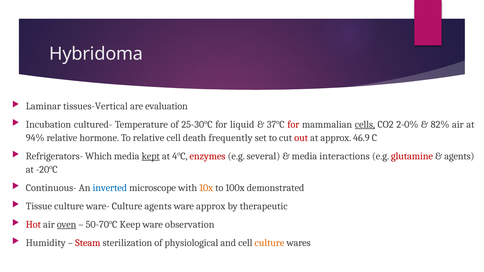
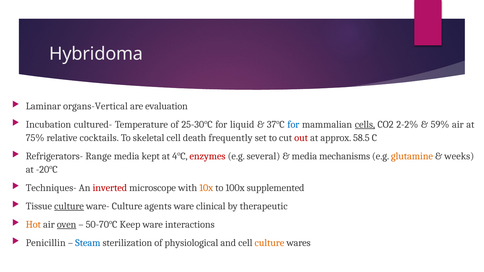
tissues-Vertical: tissues-Vertical -> organs-Vertical (95, 106)
for colour: red -> blue (293, 125)
2-0%: 2-0% -> 2-2% (407, 125)
82%: 82% -> 59% (440, 125)
94%: 94% -> 75% (35, 138)
hormone: hormone -> cocktails (99, 138)
To relative: relative -> skeletal (149, 138)
46.9: 46.9 -> 58.5 (361, 138)
Which: Which -> Range (98, 156)
kept underline: present -> none (151, 156)
interactions: interactions -> mechanisms (345, 156)
glutamine colour: red -> orange (412, 156)
agents: agents -> weeks (459, 156)
Continuous-: Continuous- -> Techniques- (51, 188)
inverted colour: blue -> red (110, 188)
demonstrated: demonstrated -> supplemented (276, 188)
culture underline: none -> present (69, 206)
ware approx: approx -> clinical (211, 206)
Hot colour: red -> orange (33, 225)
observation: observation -> interactions (190, 225)
Humidity: Humidity -> Penicillin (46, 243)
Steam colour: red -> blue (88, 243)
